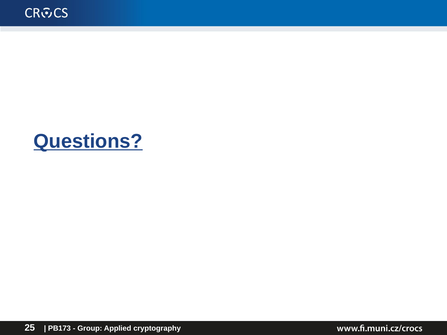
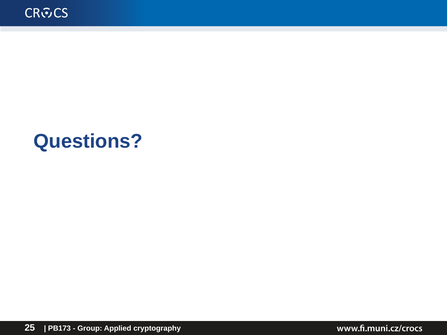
Questions underline: present -> none (88, 141)
